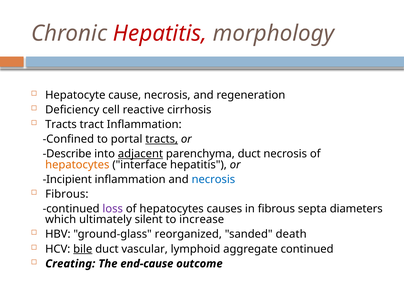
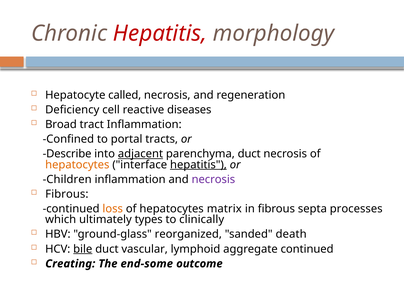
cause: cause -> called (125, 95)
cirrhosis: cirrhosis -> diseases (189, 110)
Tracts: Tracts -> Broad (61, 124)
tracts underline: present -> none (162, 139)
hepatitis underline: none -> present (198, 165)
Incipient: Incipient -> Children (67, 179)
necrosis colour: blue -> purple (213, 179)
loss colour: purple -> orange (113, 209)
causes: causes -> matrix (224, 209)
diameters: diameters -> processes (356, 209)
silent: silent -> types (149, 220)
increase: increase -> clinically (202, 220)
end-cause: end-cause -> end-some (147, 264)
